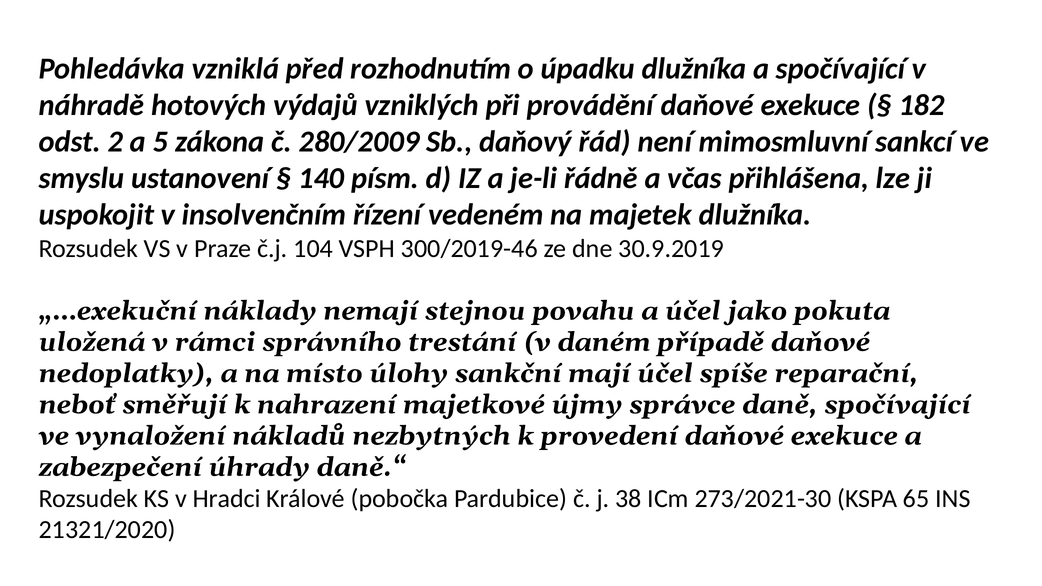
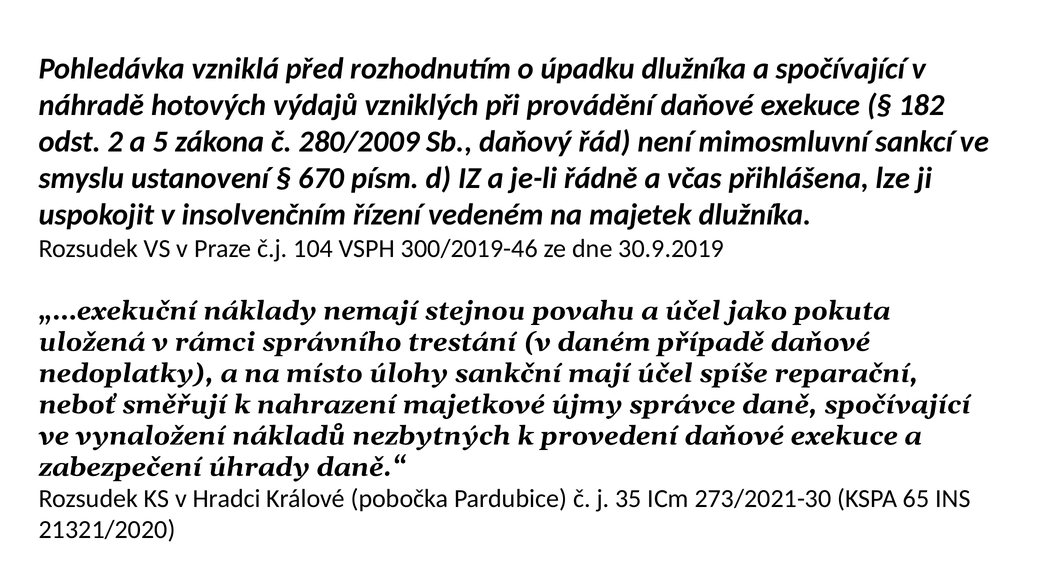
140: 140 -> 670 (321, 178)
38: 38 -> 35 (628, 499)
